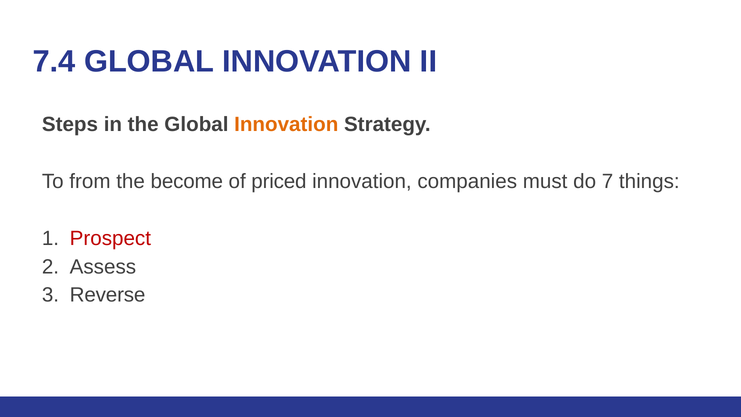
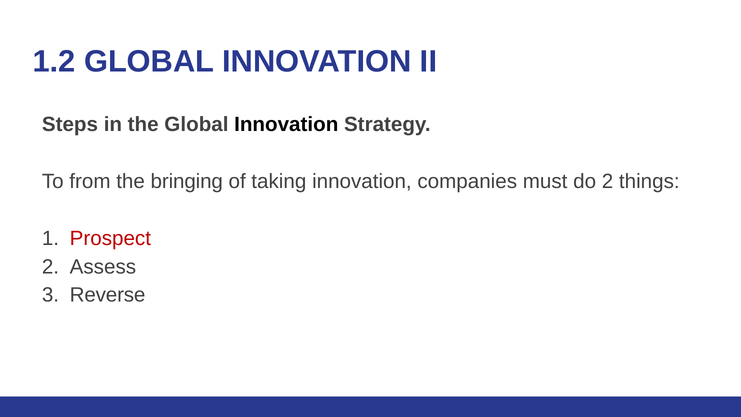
7.4: 7.4 -> 1.2 (54, 61)
Innovation colour: orange -> black (286, 125)
become: become -> bringing (187, 181)
priced: priced -> taking (279, 181)
do 7: 7 -> 2 (607, 181)
